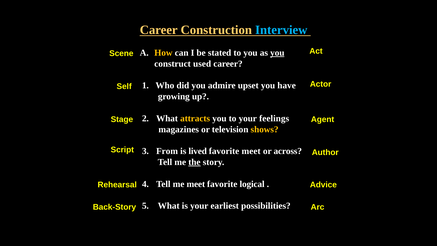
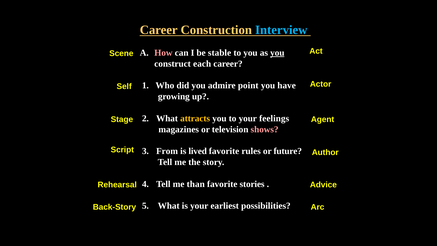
How colour: yellow -> pink (163, 53)
stated: stated -> stable (220, 53)
used: used -> each (202, 64)
upset: upset -> point (248, 86)
shows colour: yellow -> pink (265, 129)
favorite meet: meet -> rules (251, 151)
across: across -> future (288, 151)
the underline: present -> none (194, 162)
me meet: meet -> than (196, 184)
logical: logical -> stories (252, 184)
